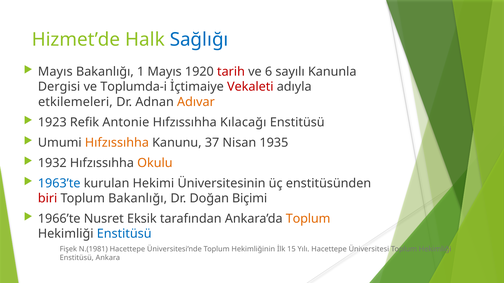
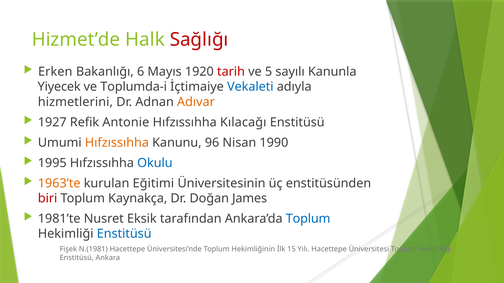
Sağlığı colour: blue -> red (199, 40)
Mayıs: Mayıs -> Erken (55, 72)
1: 1 -> 6 (141, 72)
6: 6 -> 5 (269, 72)
Dergisi: Dergisi -> Yiyecek (59, 87)
Vekaleti colour: red -> blue (250, 87)
etkilemeleri: etkilemeleri -> hizmetlerini (75, 102)
1923: 1923 -> 1927 (52, 122)
37: 37 -> 96 (212, 143)
1935: 1935 -> 1990 (274, 143)
1932: 1932 -> 1995 (52, 163)
Okulu colour: orange -> blue (155, 163)
1963’te colour: blue -> orange (59, 184)
Hekimi: Hekimi -> Eğitimi (153, 184)
Toplum Bakanlığı: Bakanlığı -> Kaynakça (138, 199)
Biçimi: Biçimi -> James (250, 199)
1966’te: 1966’te -> 1981’te (59, 219)
Toplum colour: orange -> blue (308, 219)
